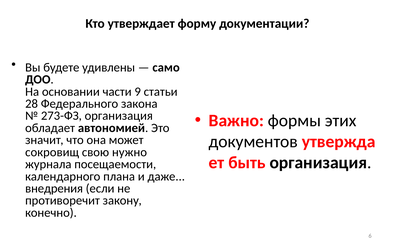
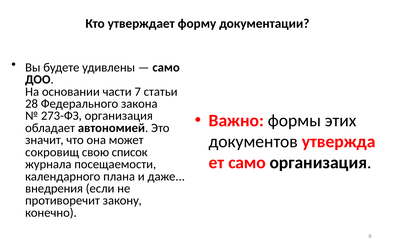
9: 9 -> 7 (138, 92)
нужно: нужно -> список (130, 152)
быть: быть -> само (247, 163)
